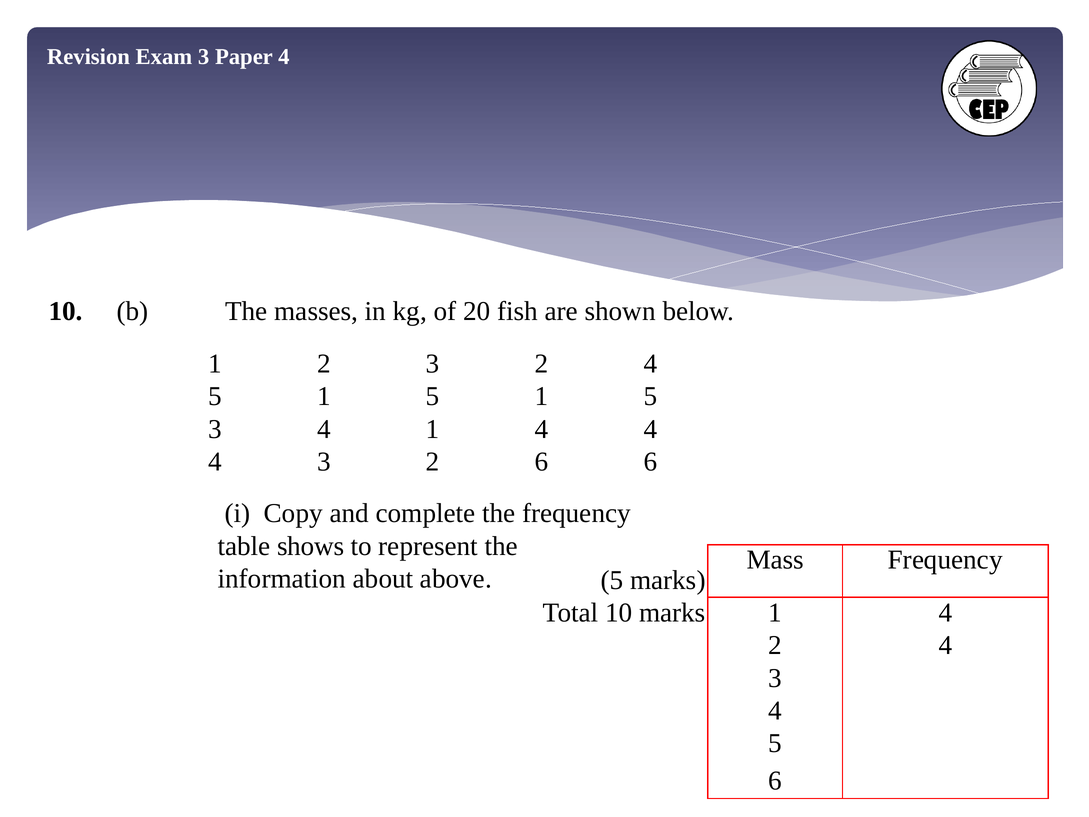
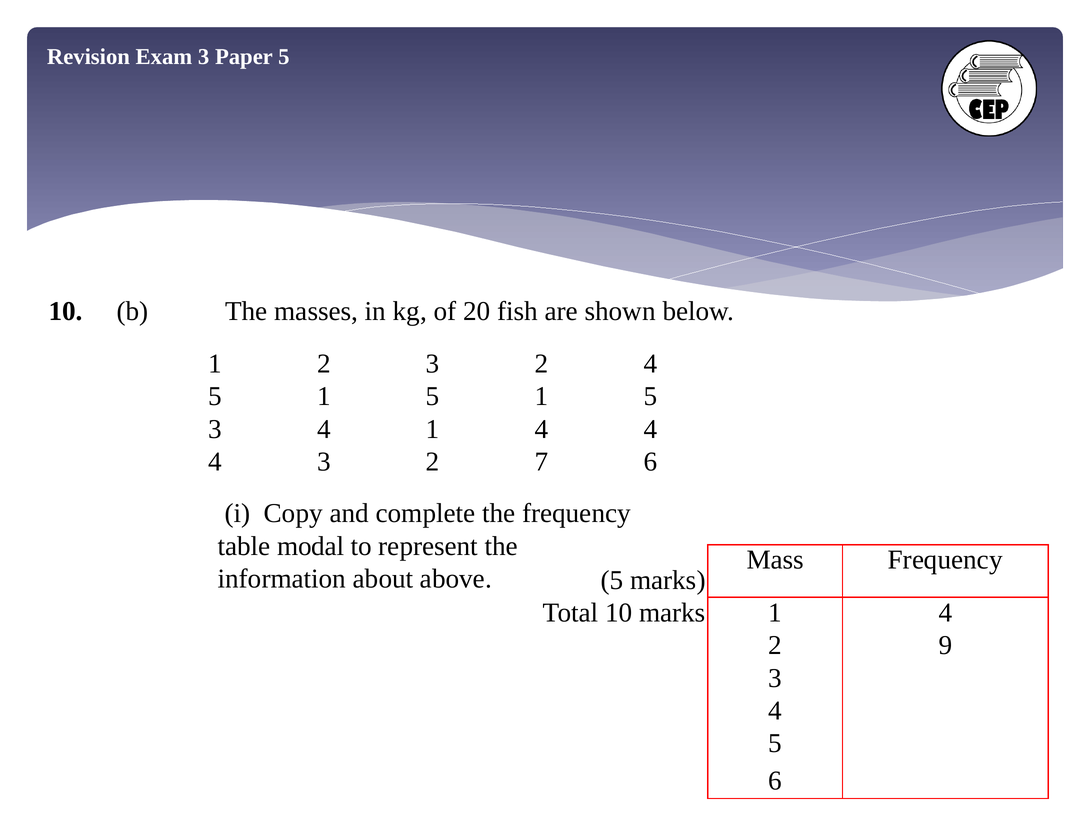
Paper 4: 4 -> 5 (284, 57)
2 6: 6 -> 7 (542, 462)
shows: shows -> modal (311, 546)
4: 4 -> 9 (945, 645)
